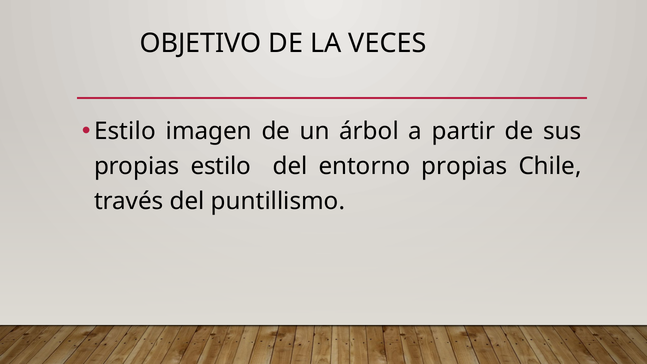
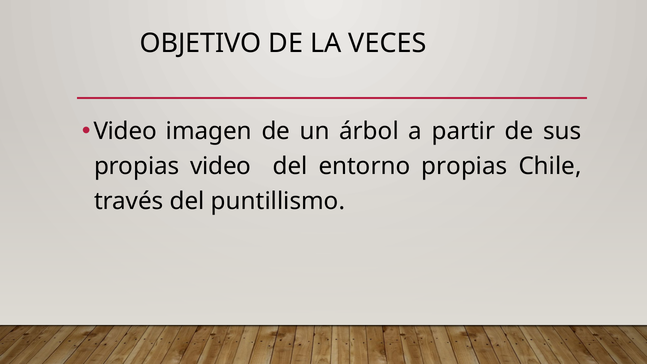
Estilo: Estilo -> Video (125, 131)
propias estilo: estilo -> video (221, 166)
